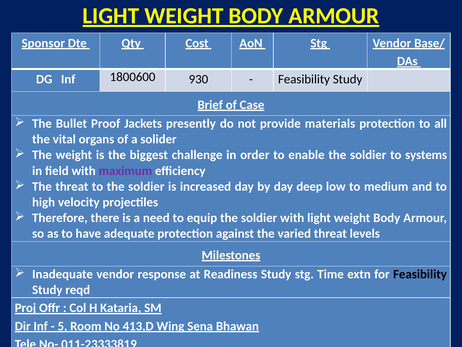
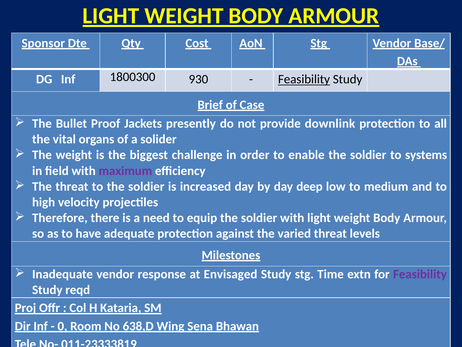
1800600: 1800600 -> 1800300 (133, 77)
Feasibility underline: none -> present (304, 79)
materials: materials -> downlink (330, 123)
Readiness: Readiness -> Envisaged (231, 274)
Feasibility colour: black -> purple (420, 274)
5: 5 -> 0 (62, 326)
413,D: 413,D -> 638,D (138, 326)
